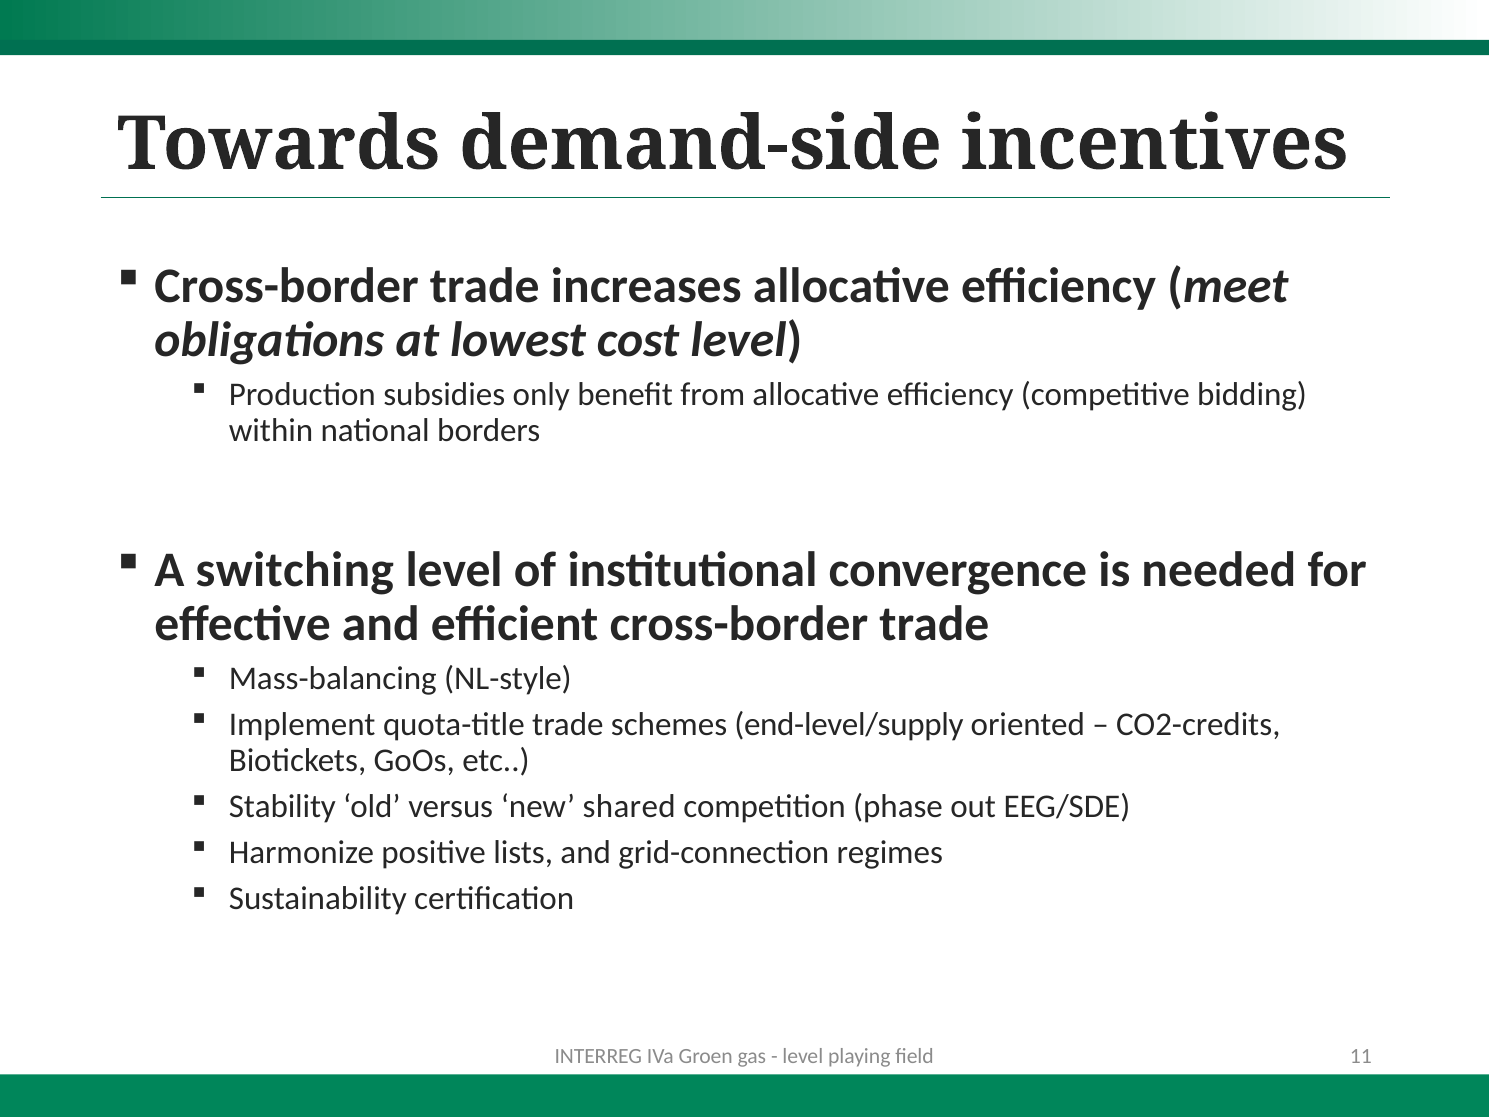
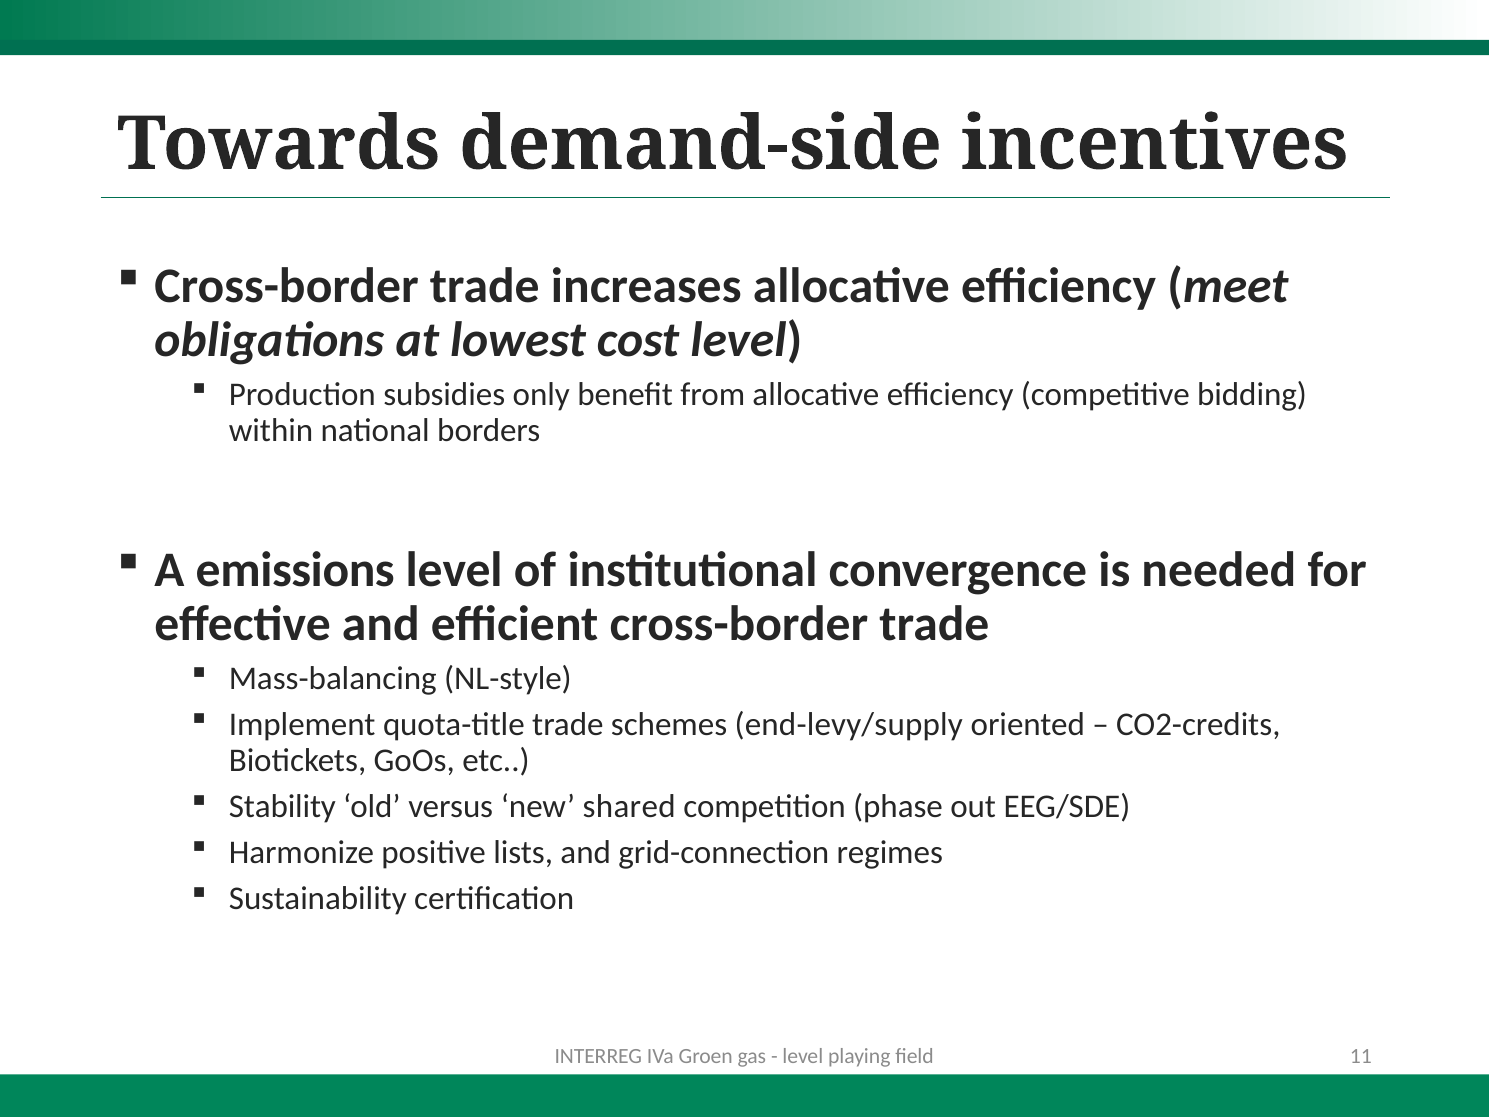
switching: switching -> emissions (295, 570)
end-level/supply: end-level/supply -> end-levy/supply (849, 725)
